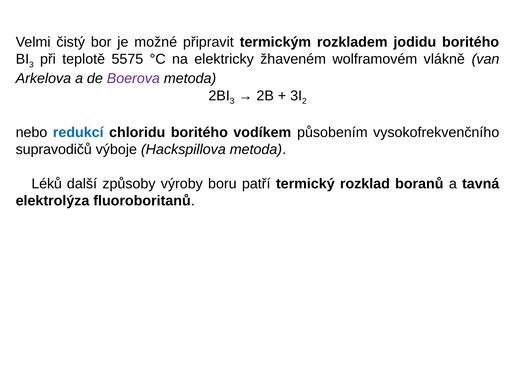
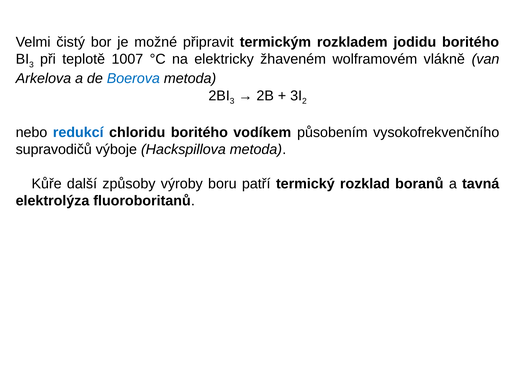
5575: 5575 -> 1007 (127, 59)
Boerova colour: purple -> blue (133, 79)
Léků: Léků -> Kůře (47, 184)
